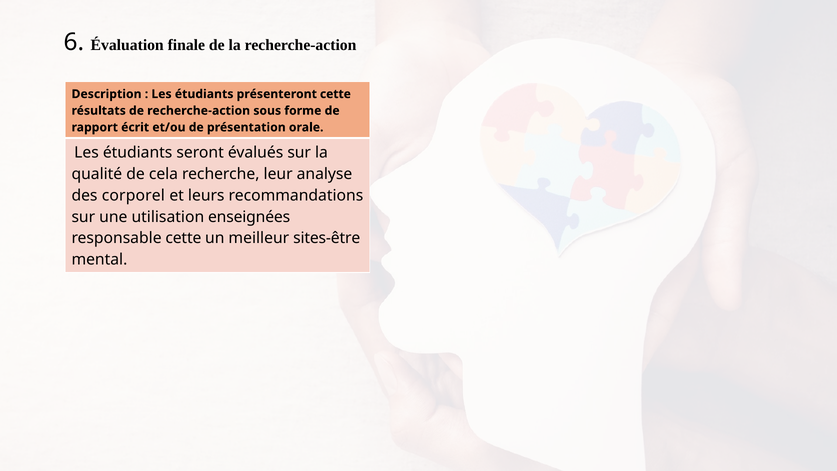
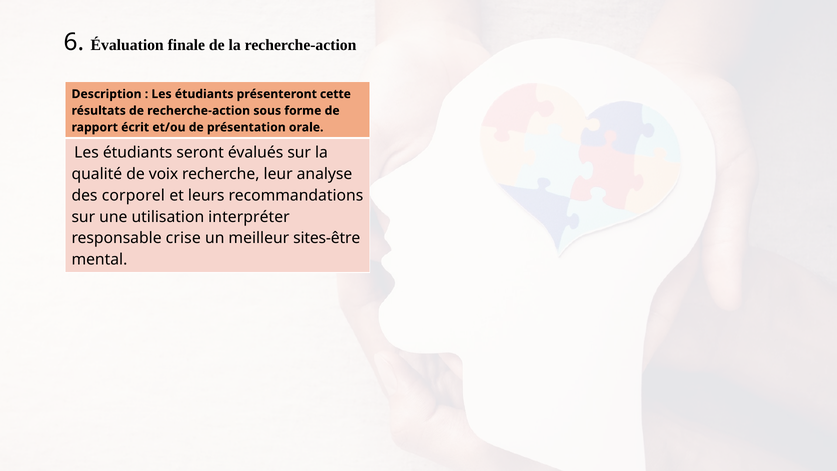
cela: cela -> voix (164, 174)
enseignées: enseignées -> interpréter (249, 217)
responsable cette: cette -> crise (183, 238)
